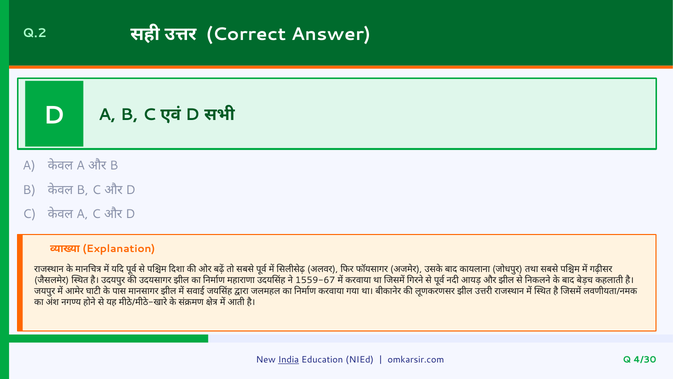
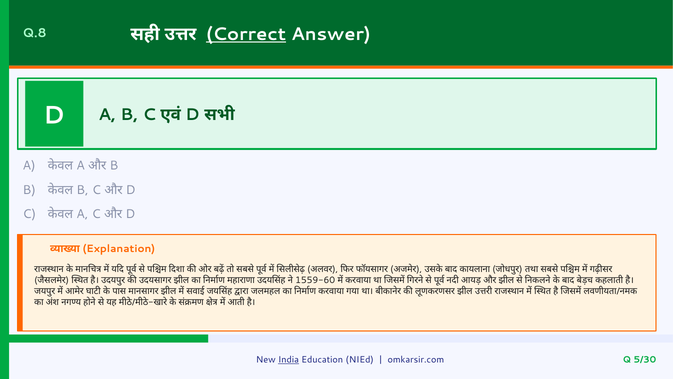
Q.2: Q.2 -> Q.8 (35, 33)
Correct underline: none -> present (246, 34)
1559-67: 1559-67 -> 1559-60 (315, 280)
4/30: 4/30 -> 5/30 (645, 359)
